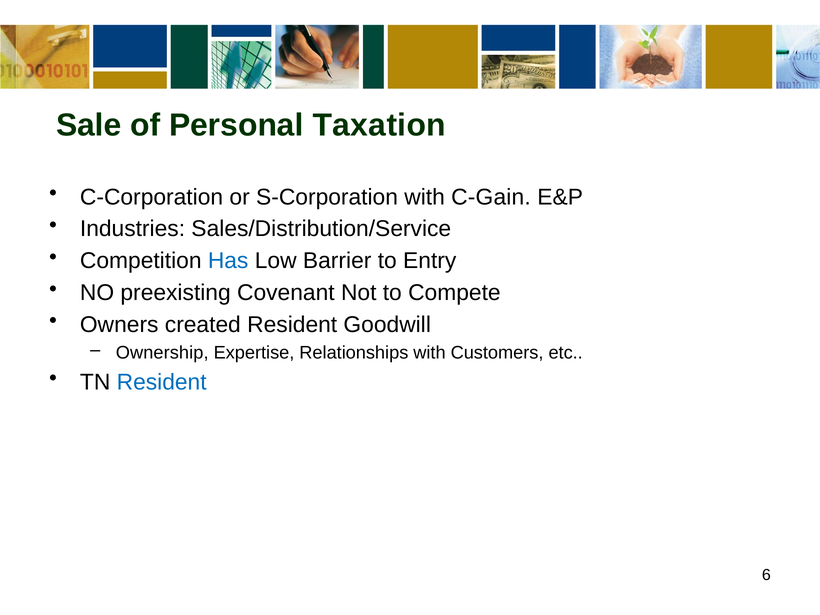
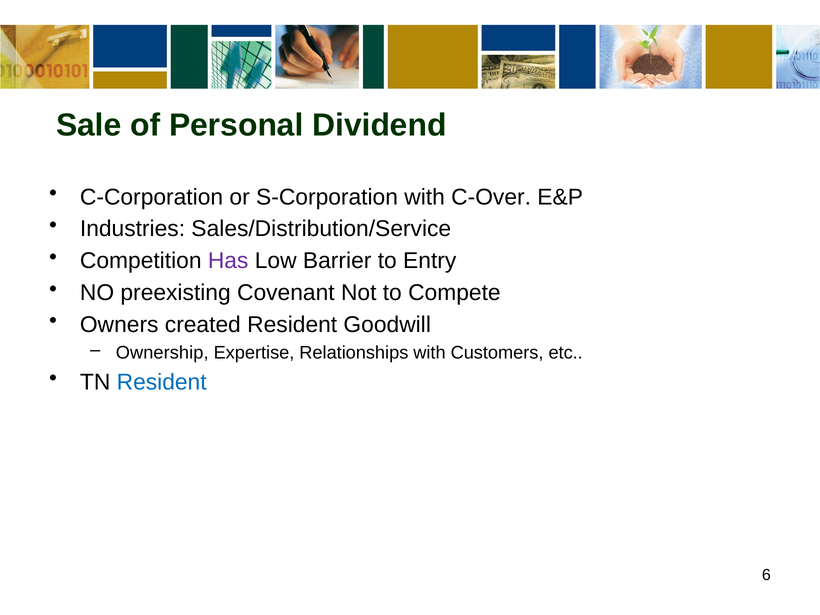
Taxation: Taxation -> Dividend (379, 125)
C-Gain: C-Gain -> C-Over (491, 197)
Has colour: blue -> purple (228, 261)
